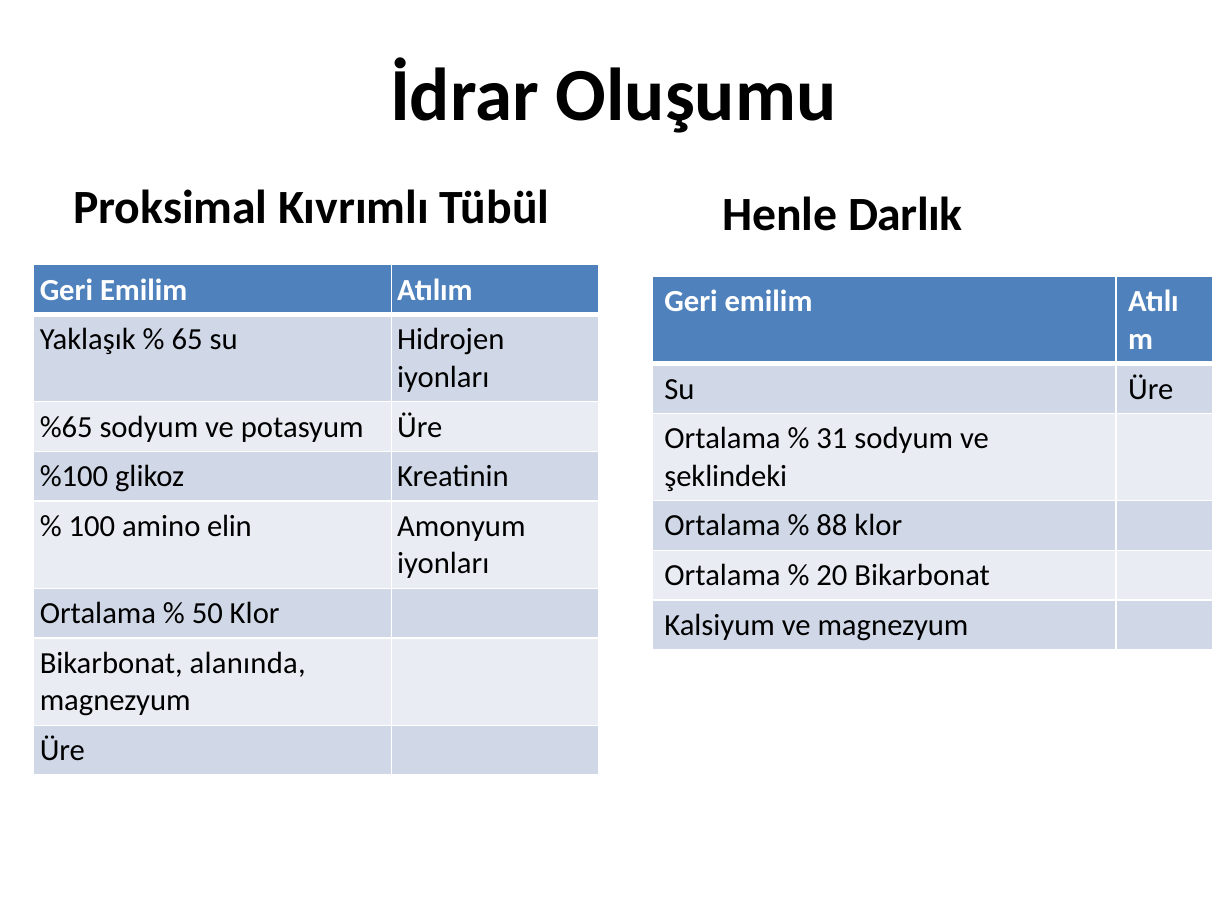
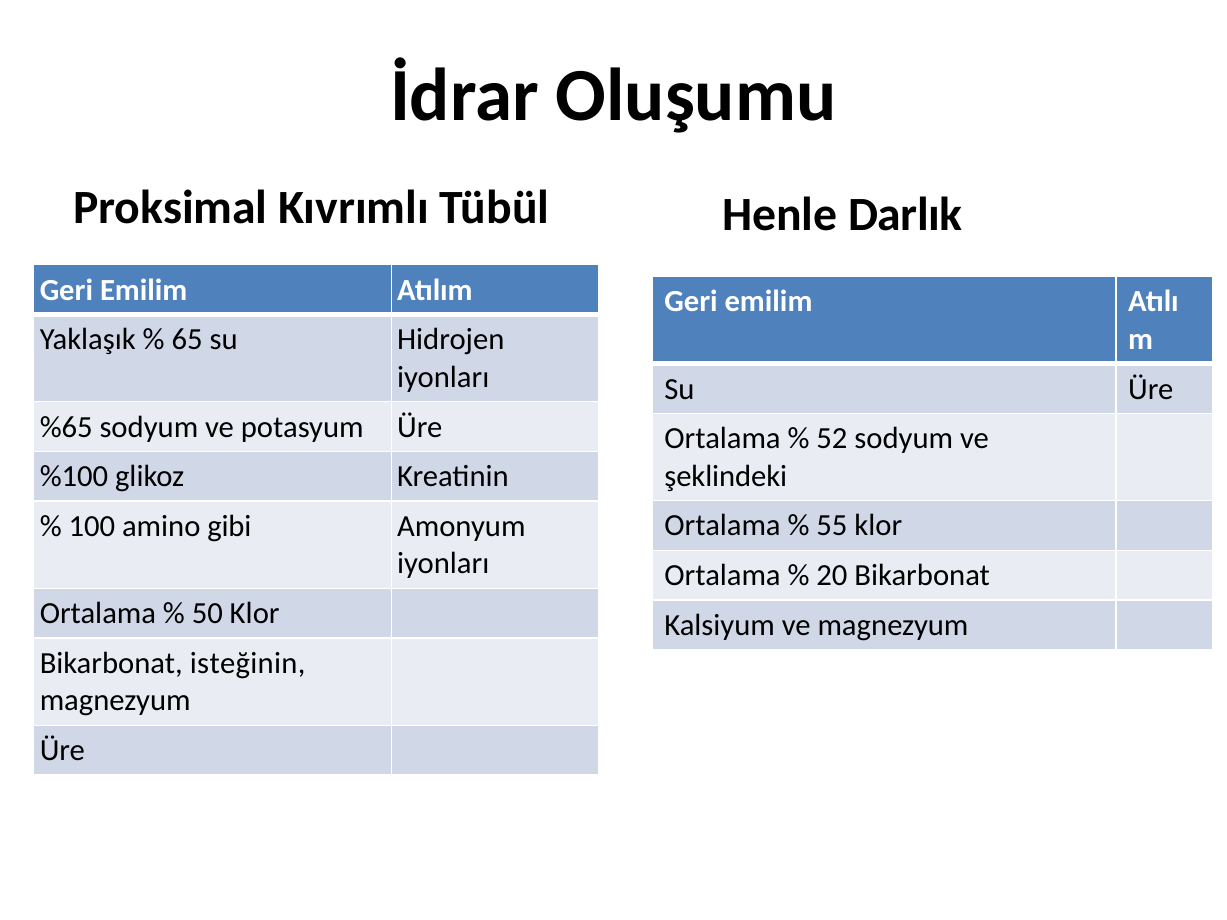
31: 31 -> 52 (832, 439)
88: 88 -> 55 (832, 526)
elin: elin -> gibi (229, 527)
alanında: alanında -> isteğinin (248, 663)
